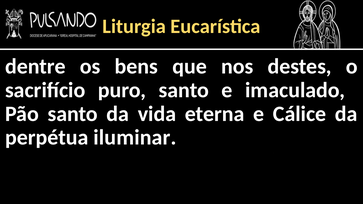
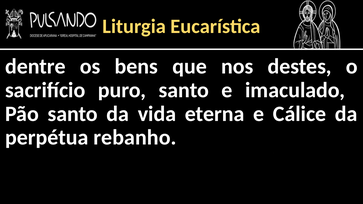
iluminar: iluminar -> rebanho (135, 138)
